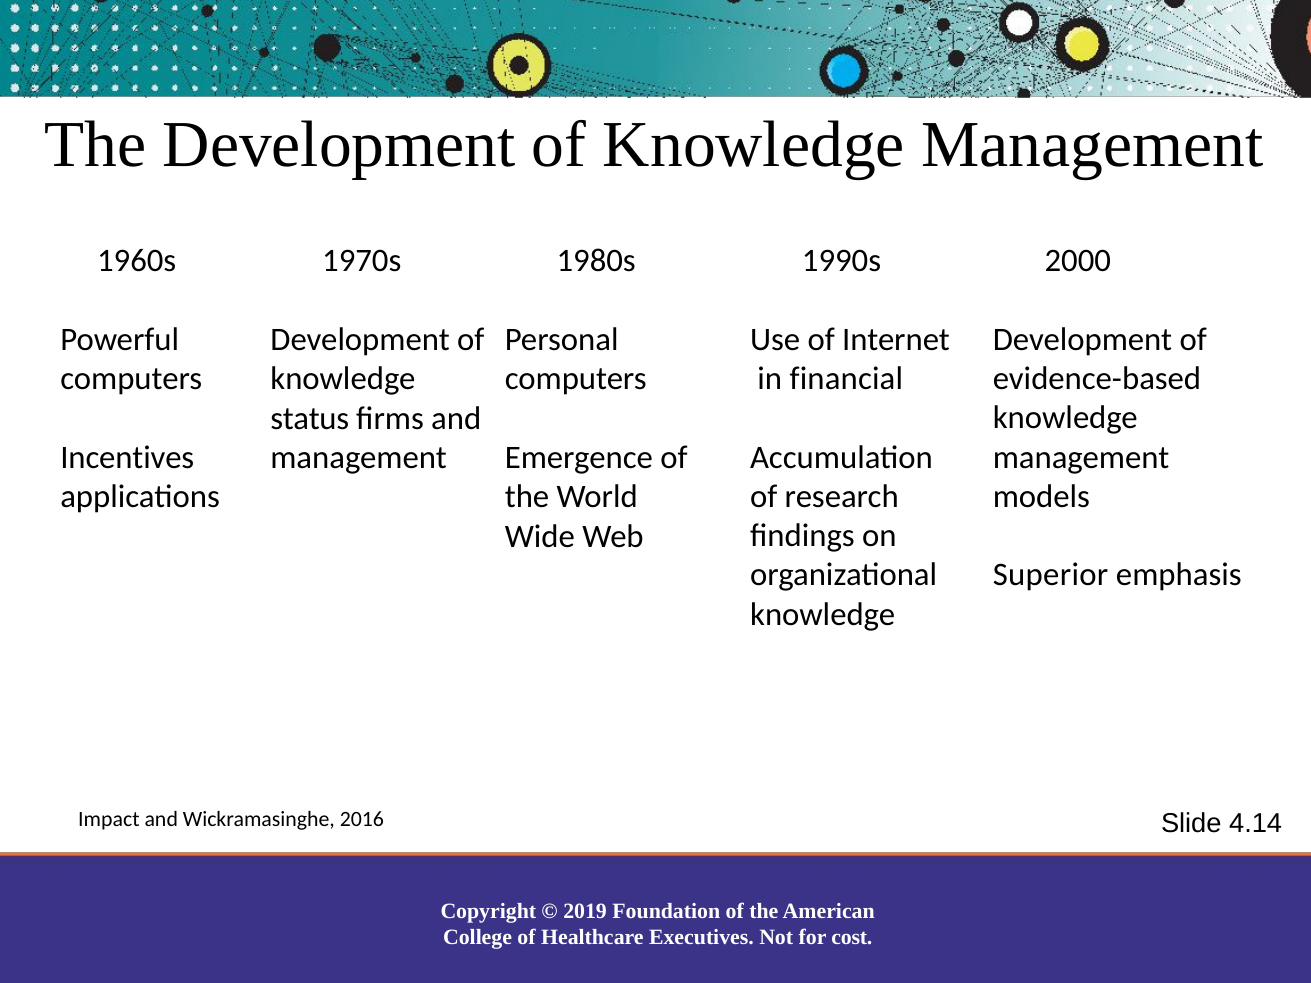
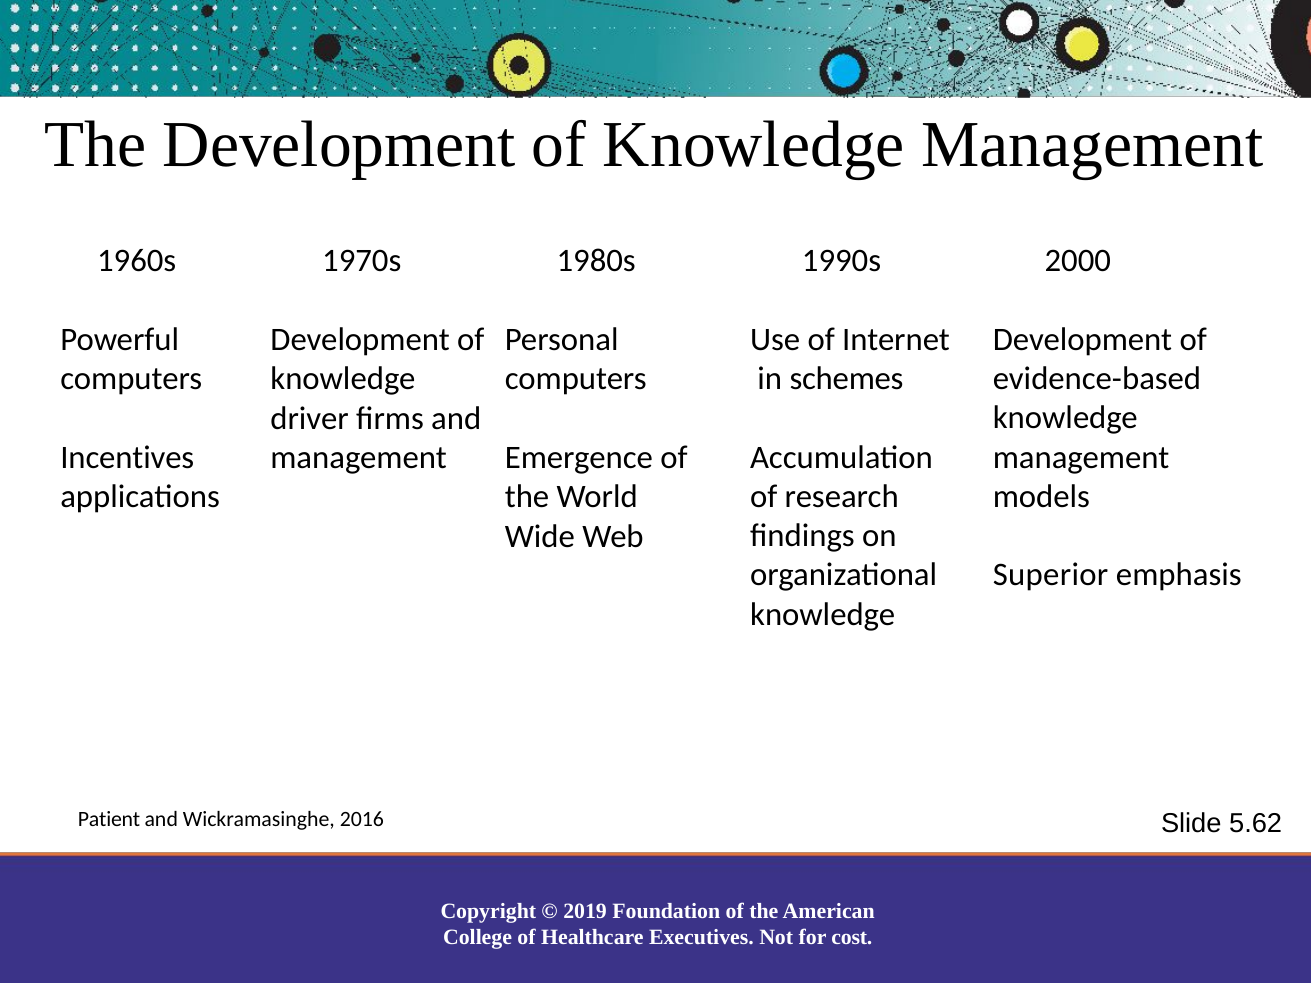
financial: financial -> schemes (847, 379)
status: status -> driver (310, 418)
Impact: Impact -> Patient (109, 820)
4.14: 4.14 -> 5.62 (1256, 823)
